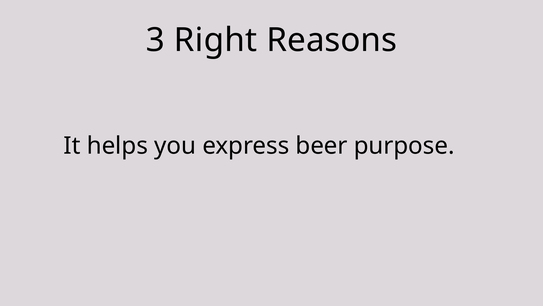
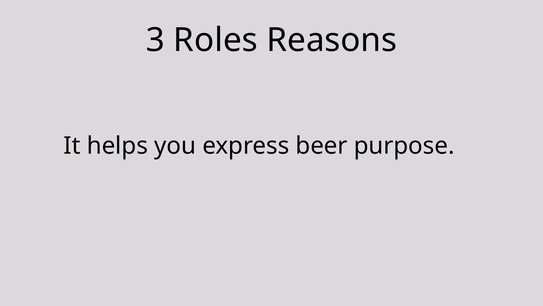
Right: Right -> Roles (216, 40)
